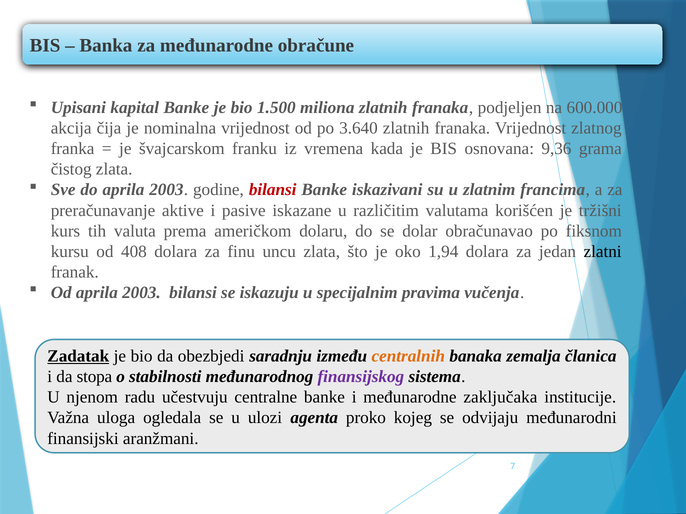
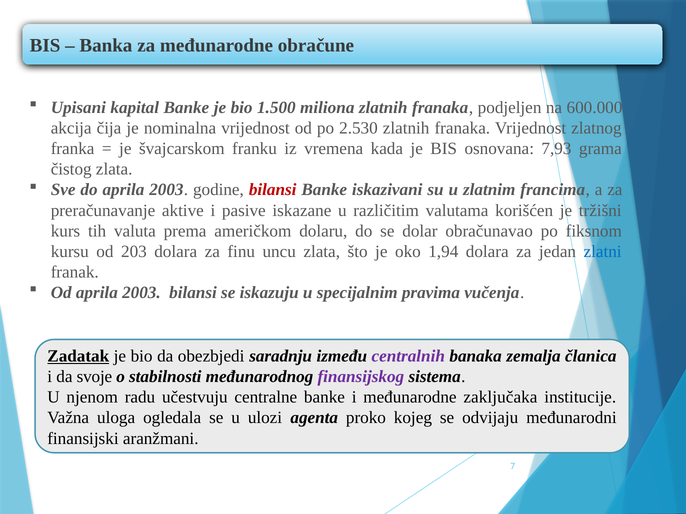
3.640: 3.640 -> 2.530 (358, 128)
9,36: 9,36 -> 7,93 (556, 149)
408: 408 -> 203 (134, 252)
zlatni colour: black -> blue (603, 252)
centralnih colour: orange -> purple (408, 356)
stopa: stopa -> svoje (94, 377)
